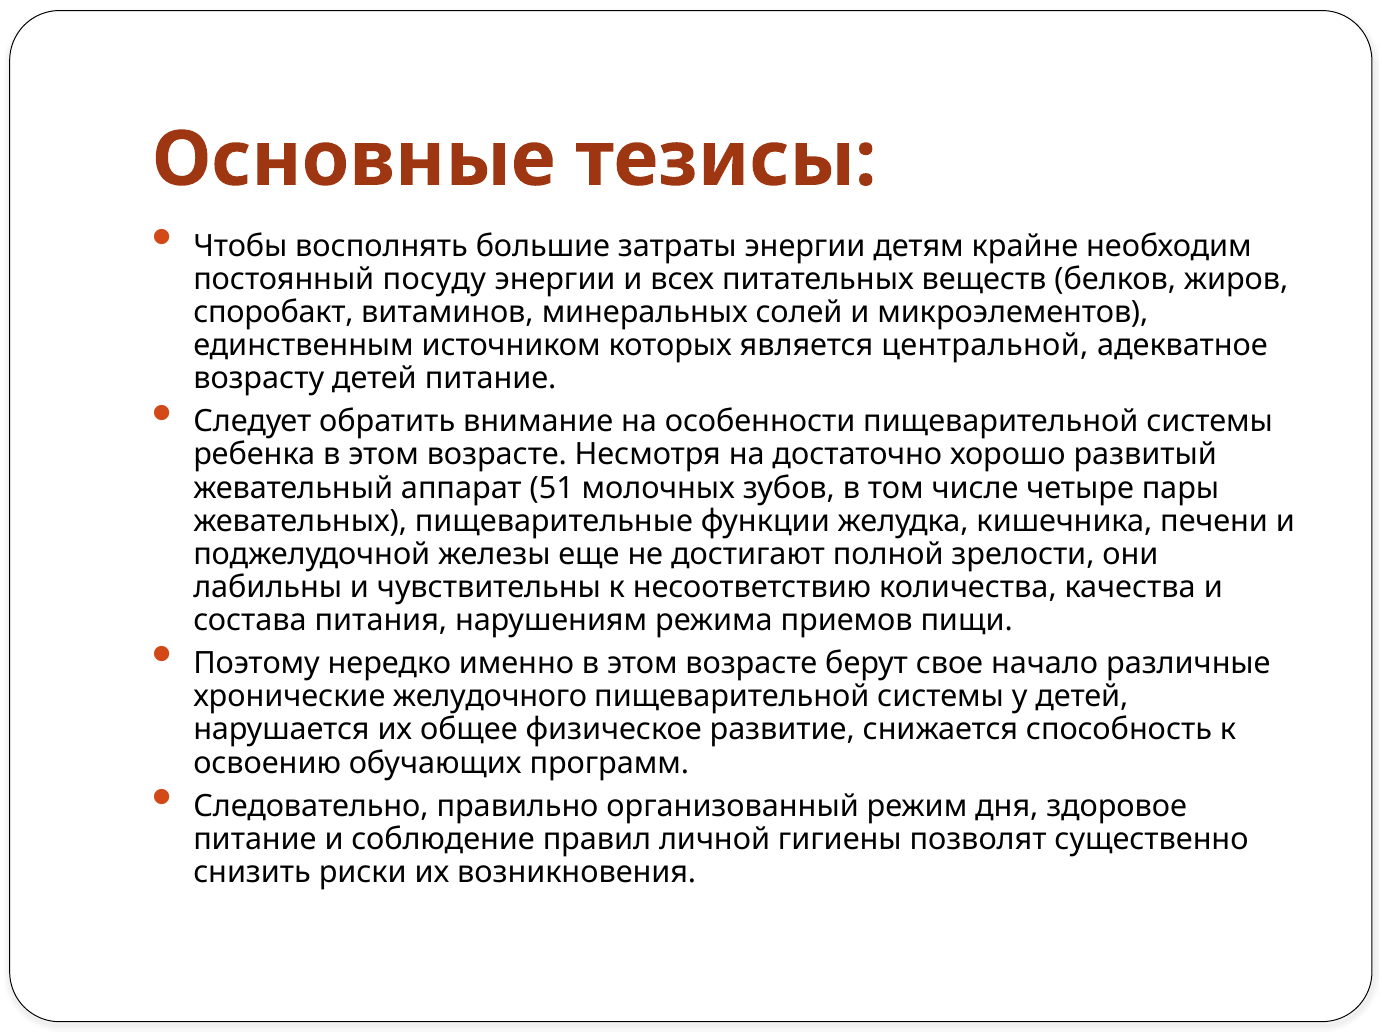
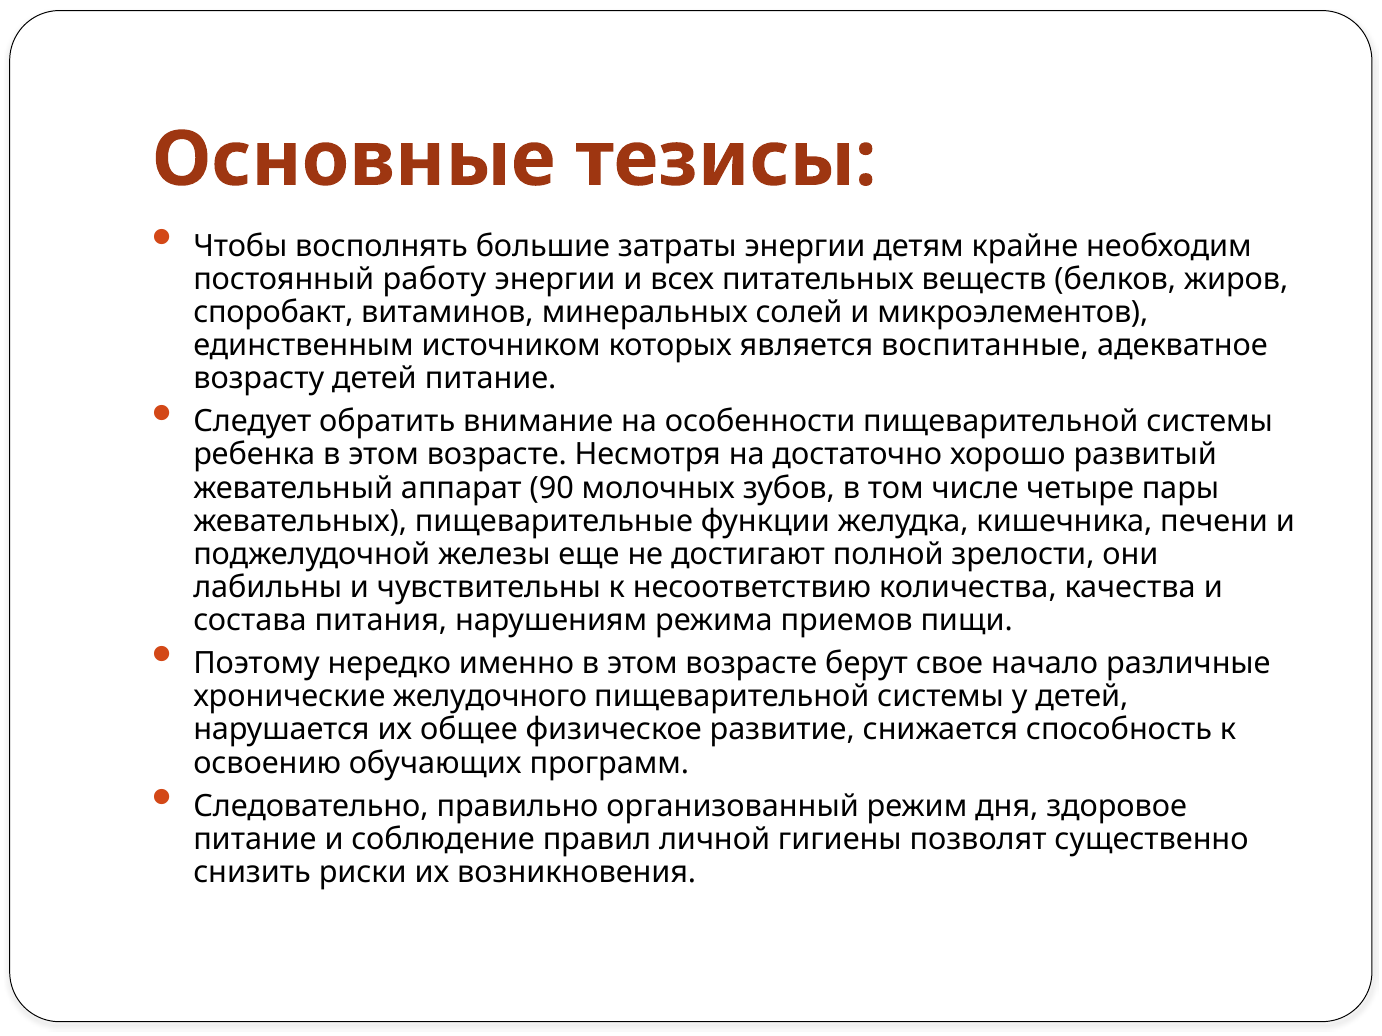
посуду: посуду -> работу (434, 279)
центральной: центральной -> воспитанные (985, 346)
51: 51 -> 90 (552, 488)
